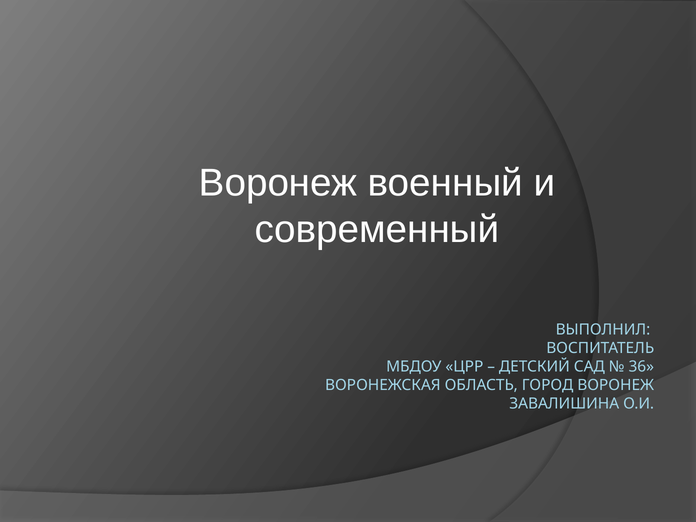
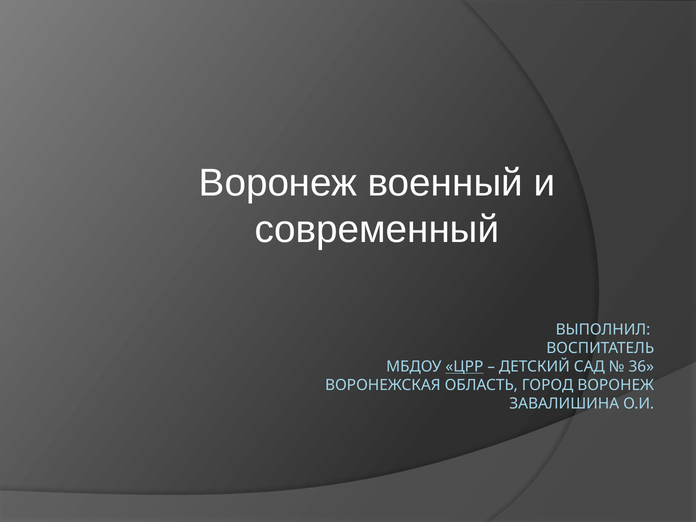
ЦРР underline: none -> present (464, 367)
